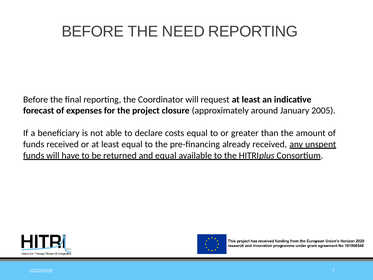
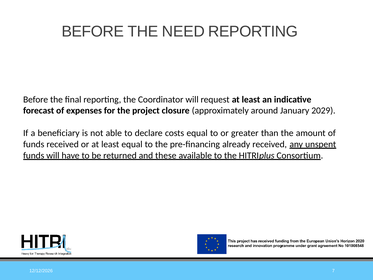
2005: 2005 -> 2029 (323, 111)
and equal: equal -> these (166, 155)
